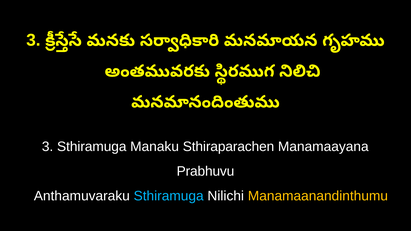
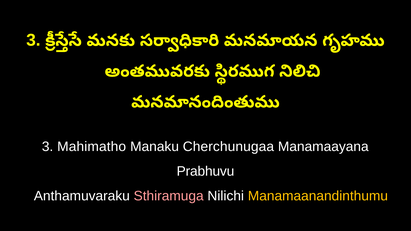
3 Sthiramuga: Sthiramuga -> Mahimatho (92, 147)
Sthiraparachen: Sthiraparachen -> Cherchunugaa (228, 147)
Sthiramuga colour: light blue -> pink (169, 196)
